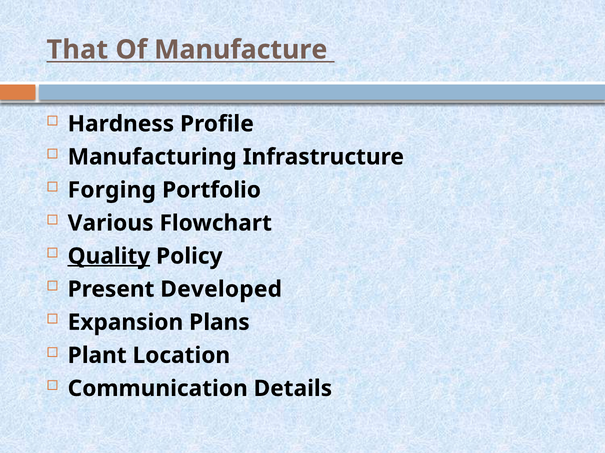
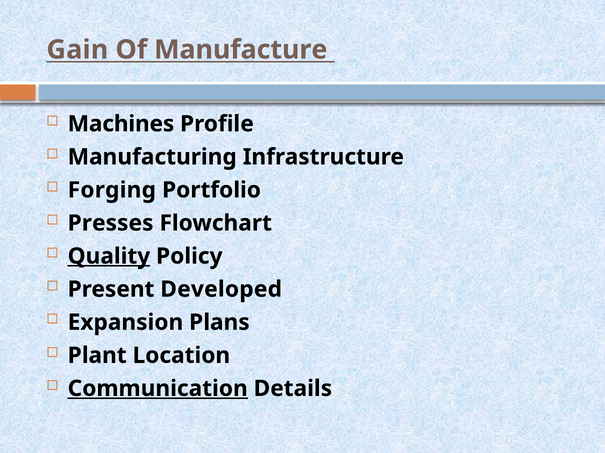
That: That -> Gain (77, 50)
Hardness: Hardness -> Machines (121, 124)
Various: Various -> Presses (111, 223)
Communication underline: none -> present (158, 389)
